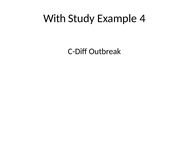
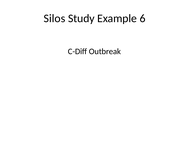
With: With -> Silos (54, 18)
4: 4 -> 6 (143, 18)
